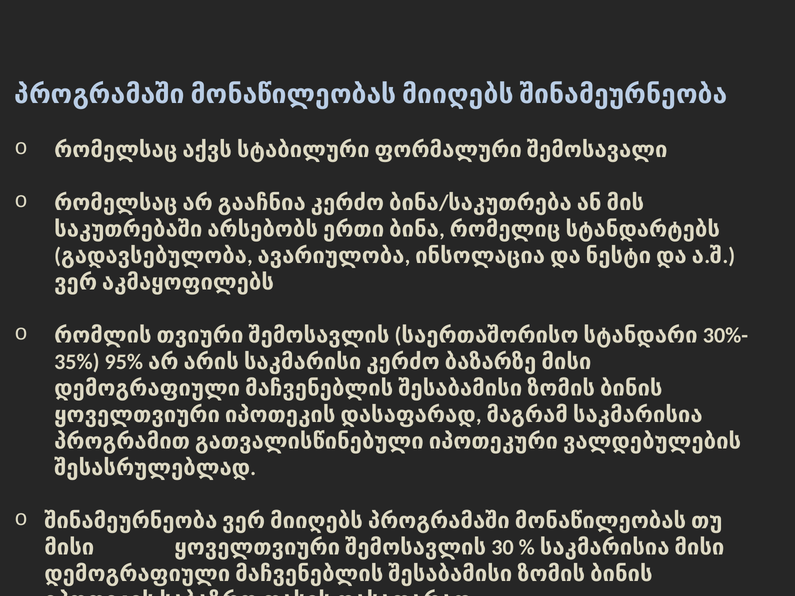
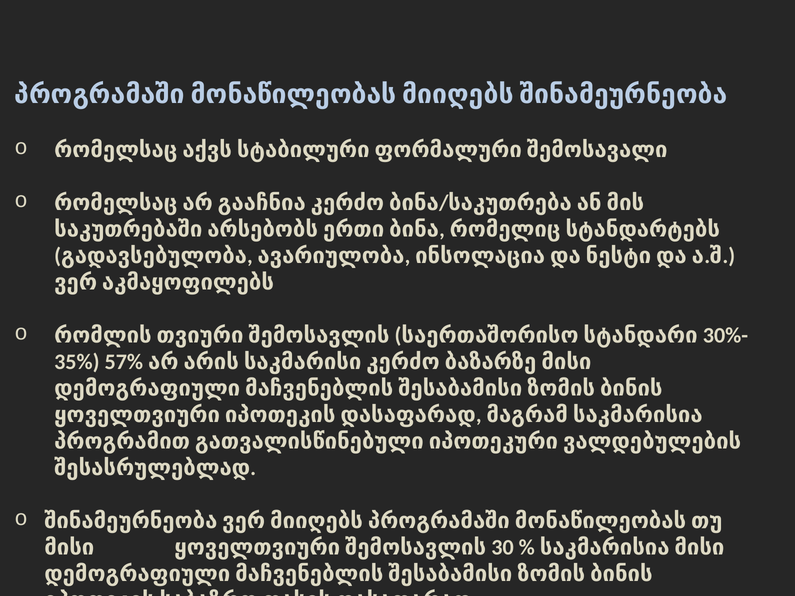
95%: 95% -> 57% (124, 362)
